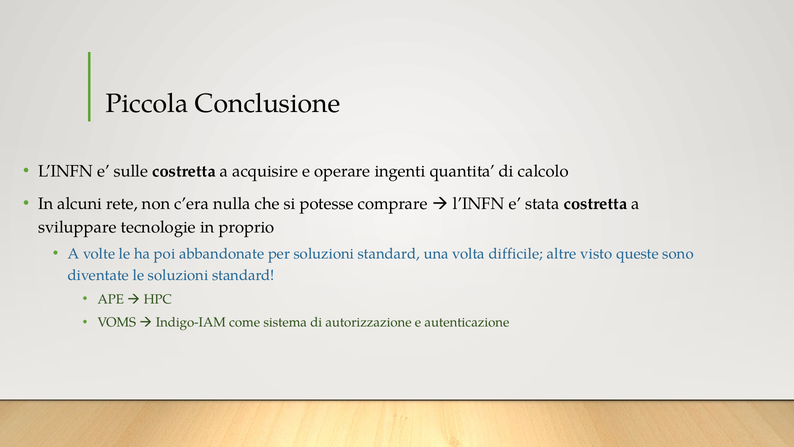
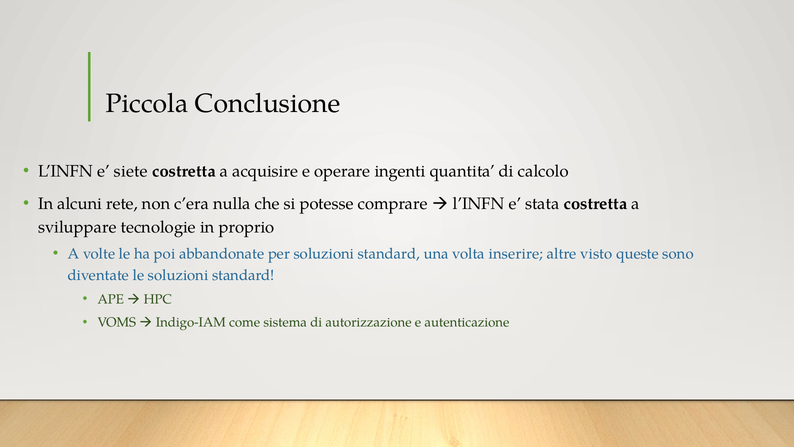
sulle: sulle -> siete (131, 171)
difficile: difficile -> inserire (516, 254)
